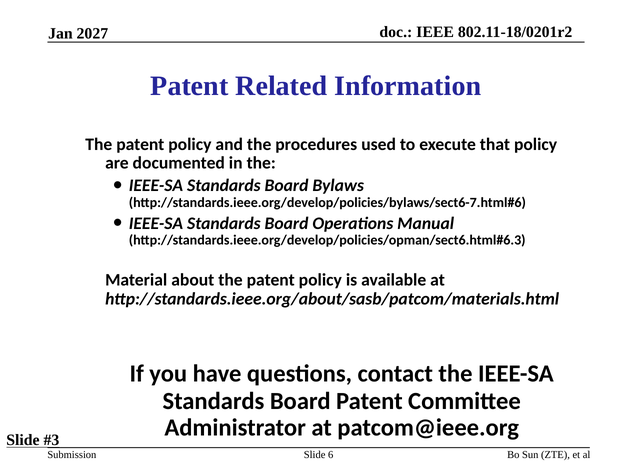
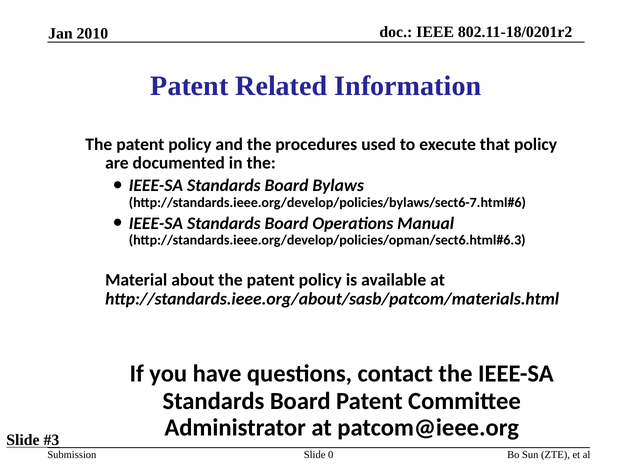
2027: 2027 -> 2010 (92, 34)
6: 6 -> 0 (331, 455)
